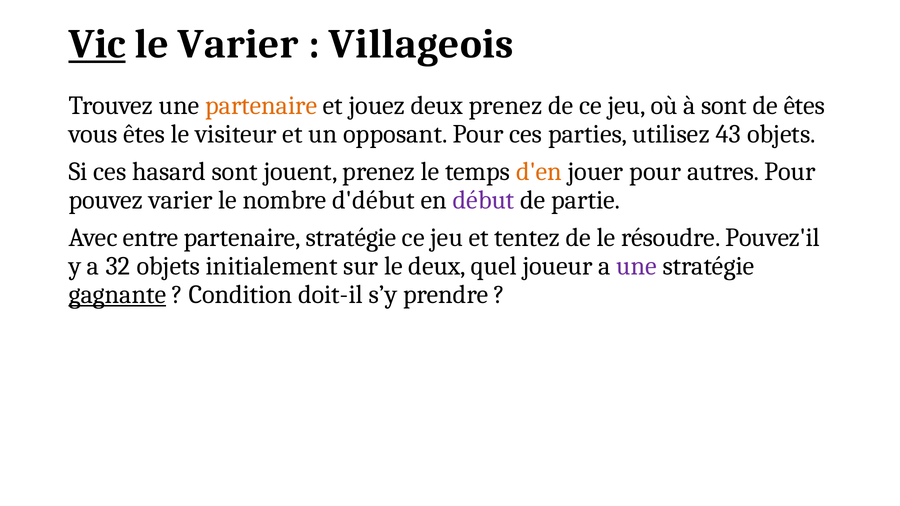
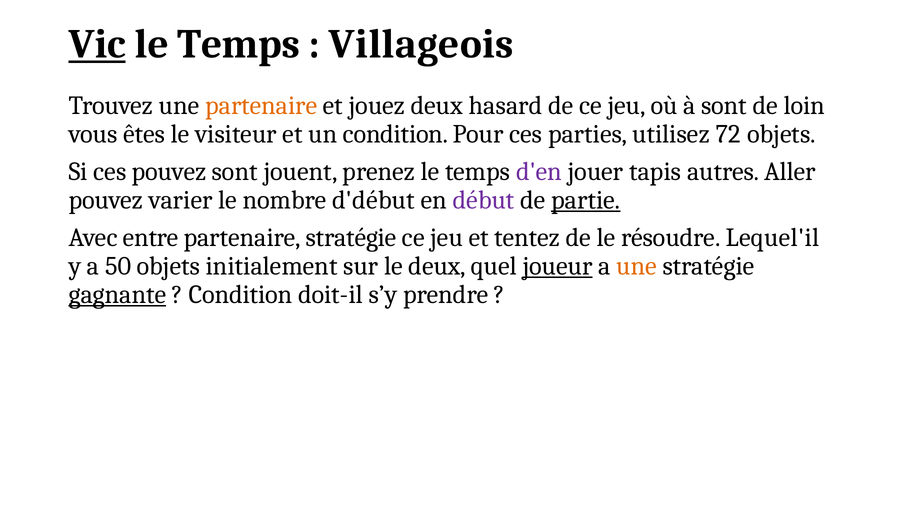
Varier: Varier -> Temps (239, 44)
deux prenez: prenez -> hasard (506, 106)
de êtes: êtes -> loin (804, 106)
un opposant: opposant -> condition (396, 134)
43: 43 -> 72 (728, 134)
ces hasard: hasard -> pouvez (169, 172)
d'en colour: orange -> purple (539, 172)
jouer pour: pour -> tapis (655, 172)
autres Pour: Pour -> Aller (790, 172)
partie underline: none -> present (586, 200)
Pouvez'il: Pouvez'il -> Lequel'il (772, 238)
32: 32 -> 50 (118, 266)
joueur underline: none -> present (558, 266)
une colour: purple -> orange (637, 266)
